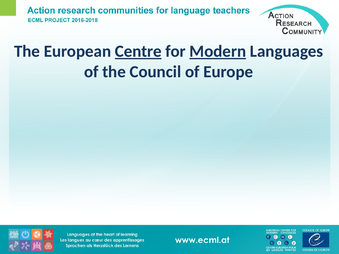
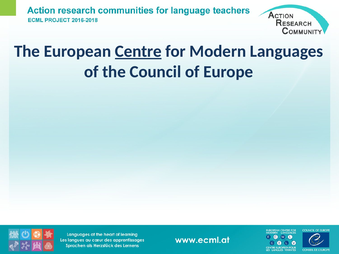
Modern underline: present -> none (218, 51)
